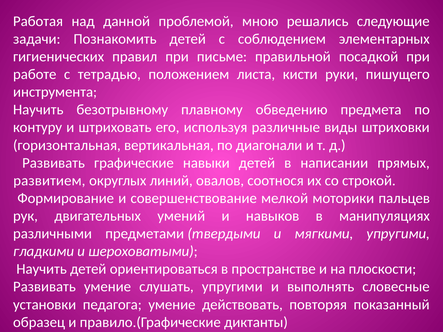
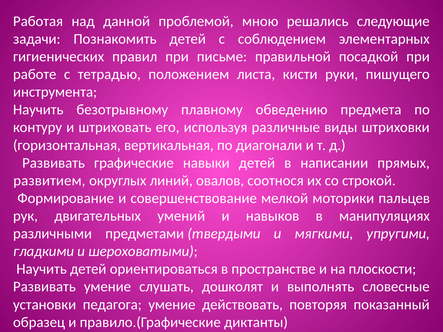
слушать упругими: упругими -> дошколят (232, 287)
